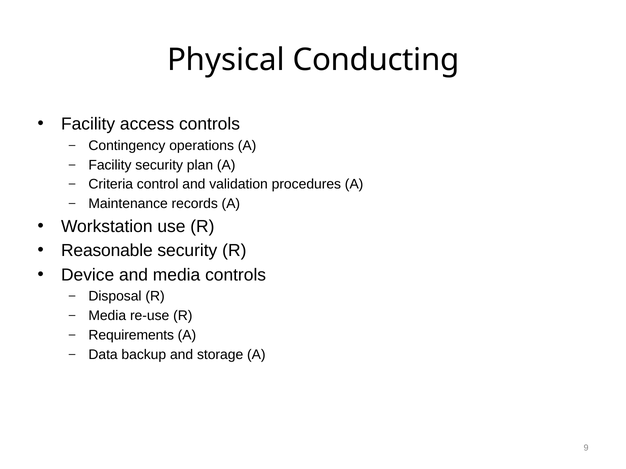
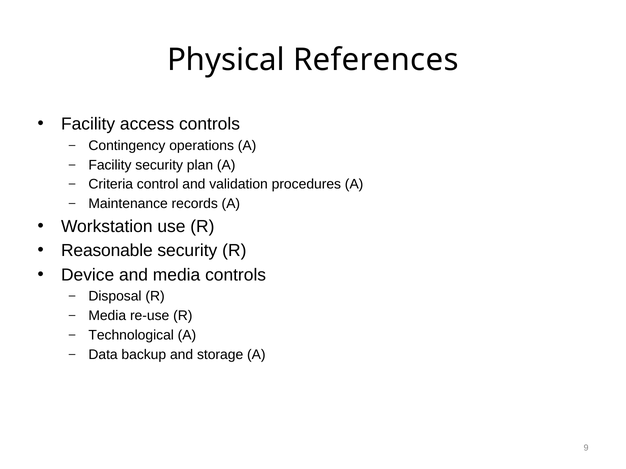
Conducting: Conducting -> References (376, 60)
Requirements: Requirements -> Technological (131, 336)
